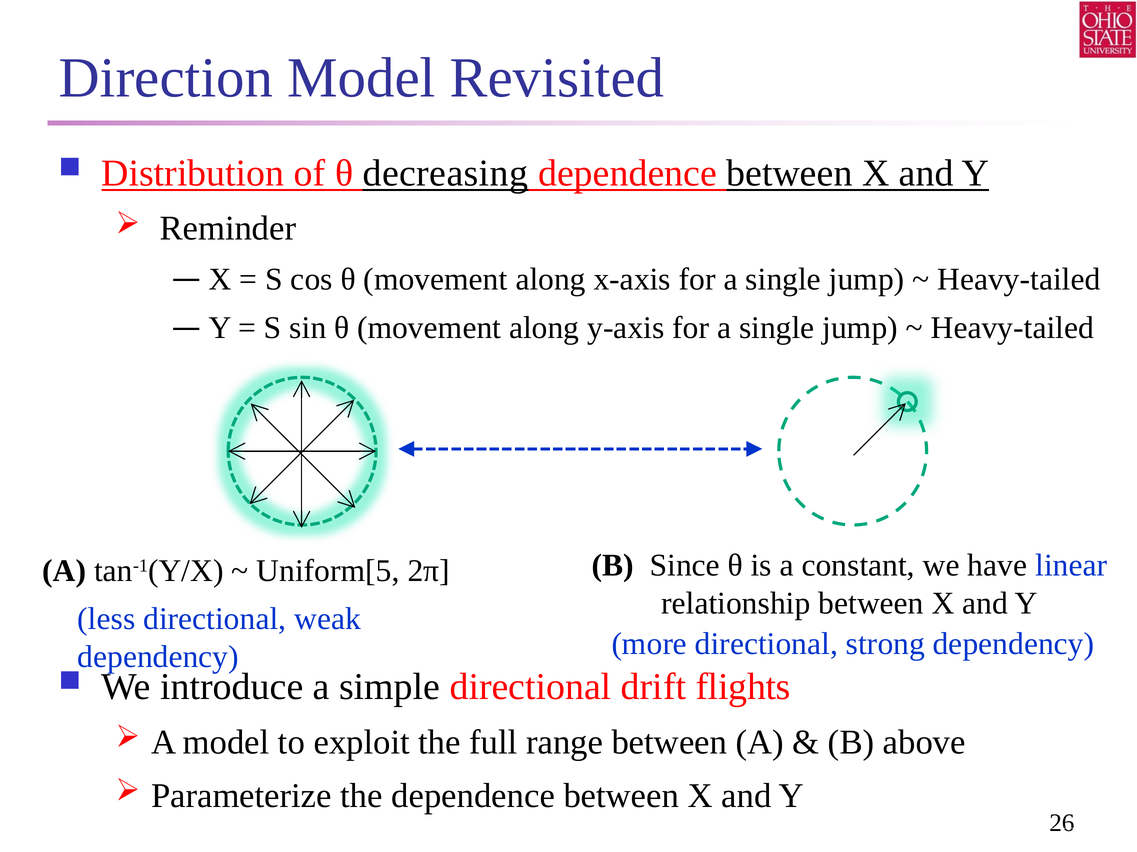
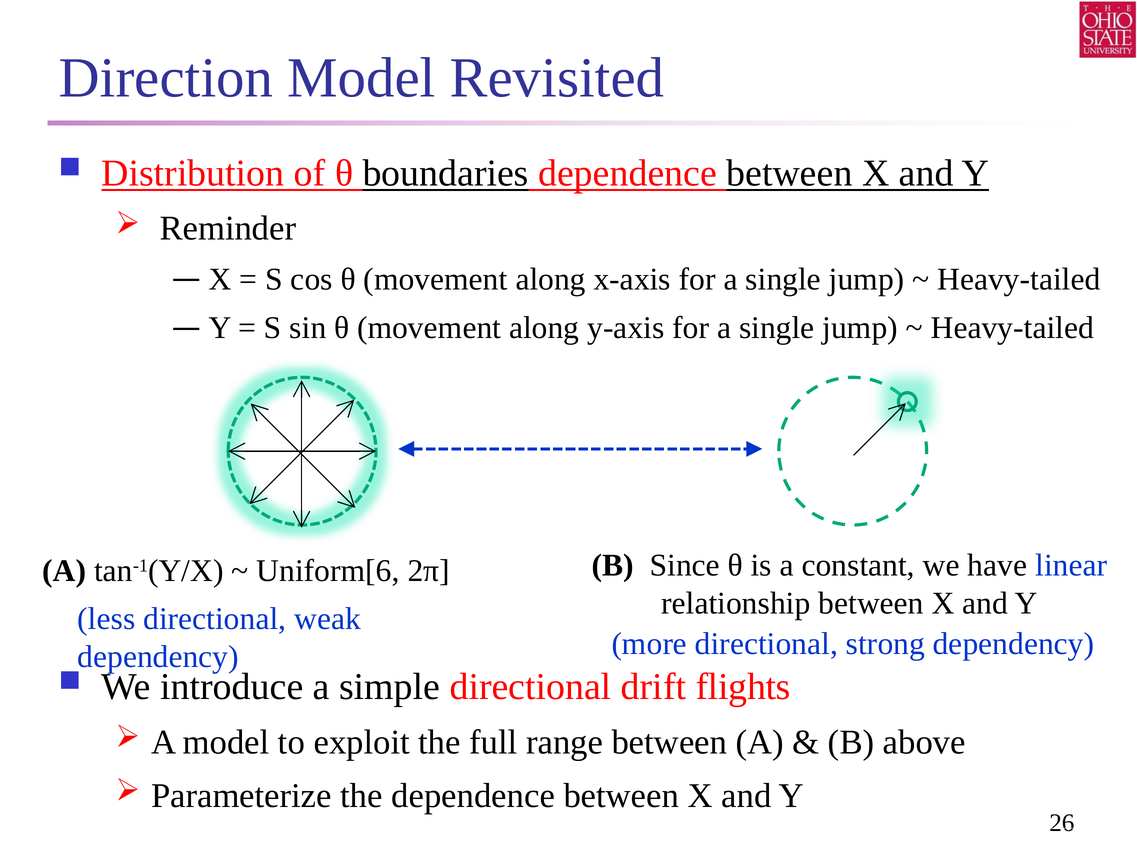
decreasing: decreasing -> boundaries (446, 173)
Uniform[5: Uniform[5 -> Uniform[6 (328, 572)
